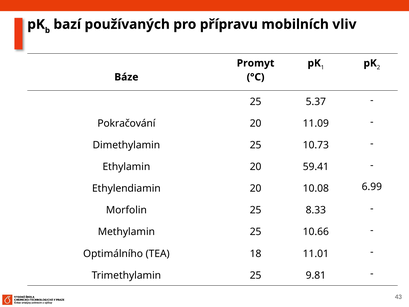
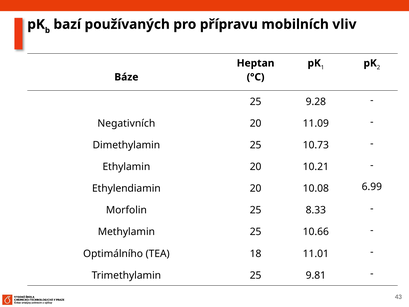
Promyt: Promyt -> Heptan (256, 63)
5.37: 5.37 -> 9.28 (316, 102)
Pokračování: Pokračování -> Negativních (126, 123)
59.41: 59.41 -> 10.21 (316, 167)
